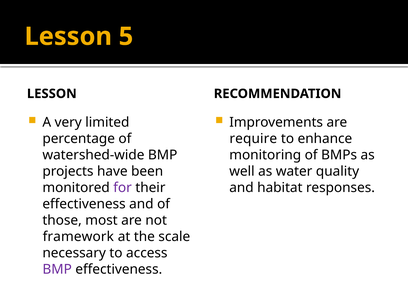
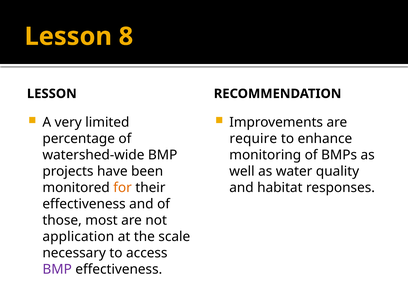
5: 5 -> 8 (126, 36)
for colour: purple -> orange (123, 188)
framework: framework -> application (78, 237)
